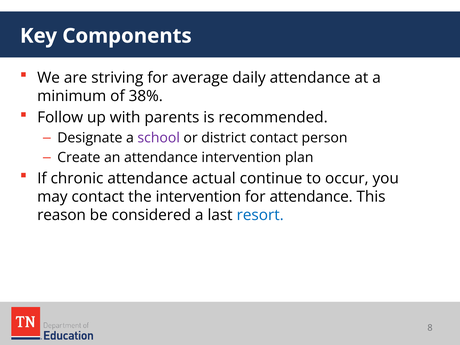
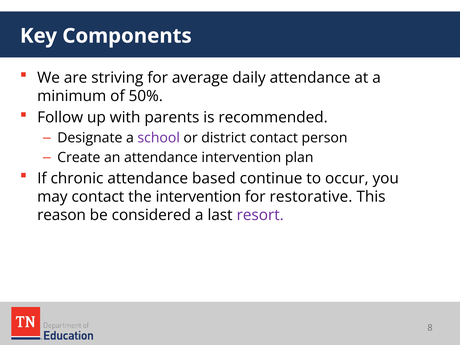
38%: 38% -> 50% (146, 96)
actual: actual -> based (214, 178)
for attendance: attendance -> restorative (311, 197)
resort colour: blue -> purple (260, 215)
